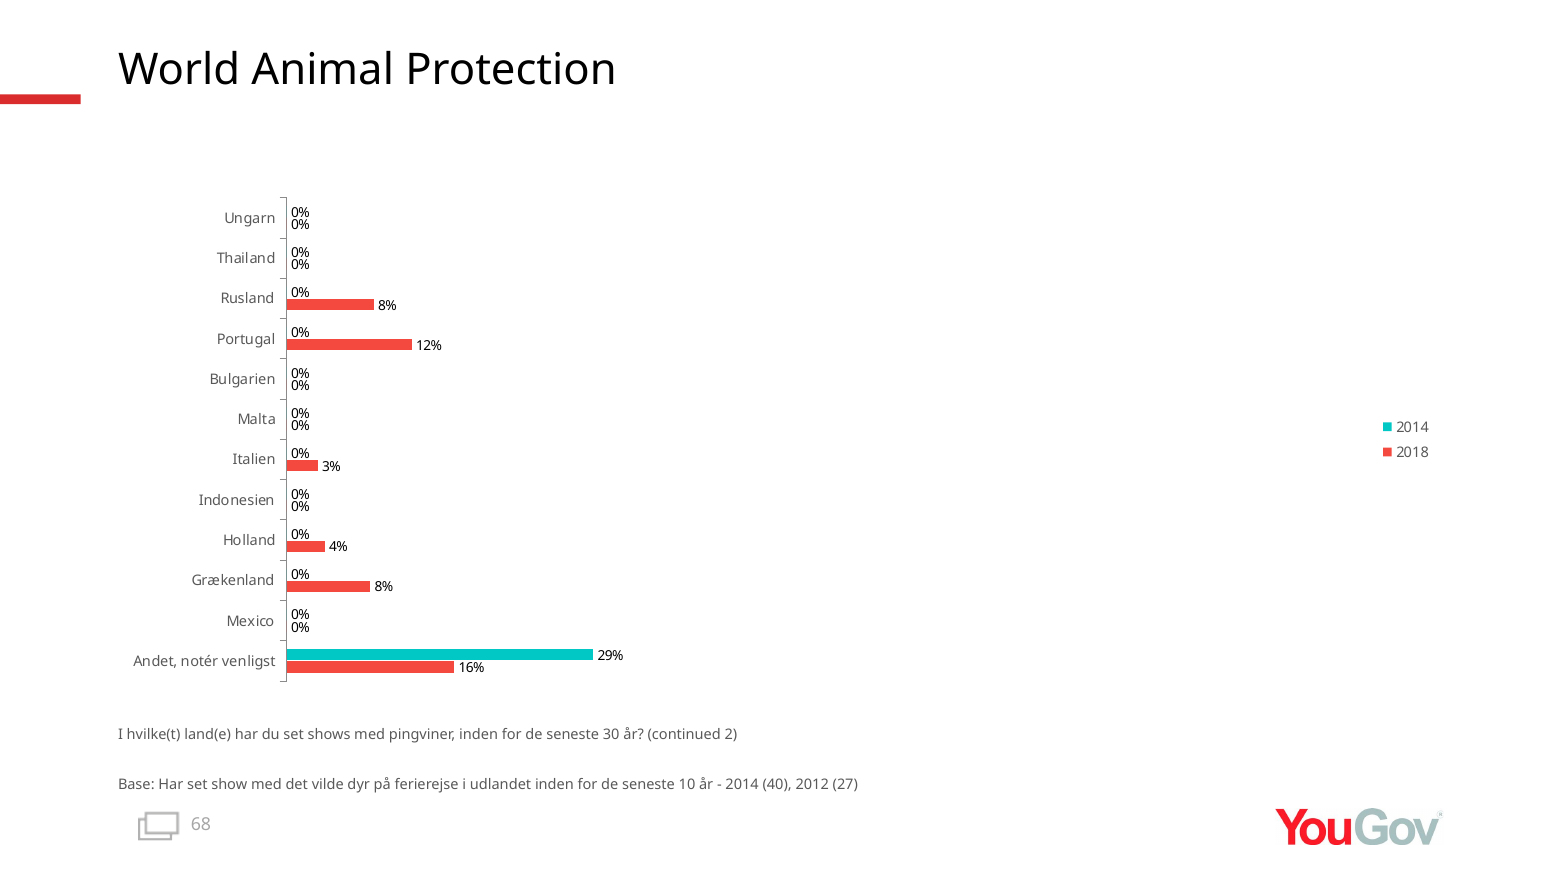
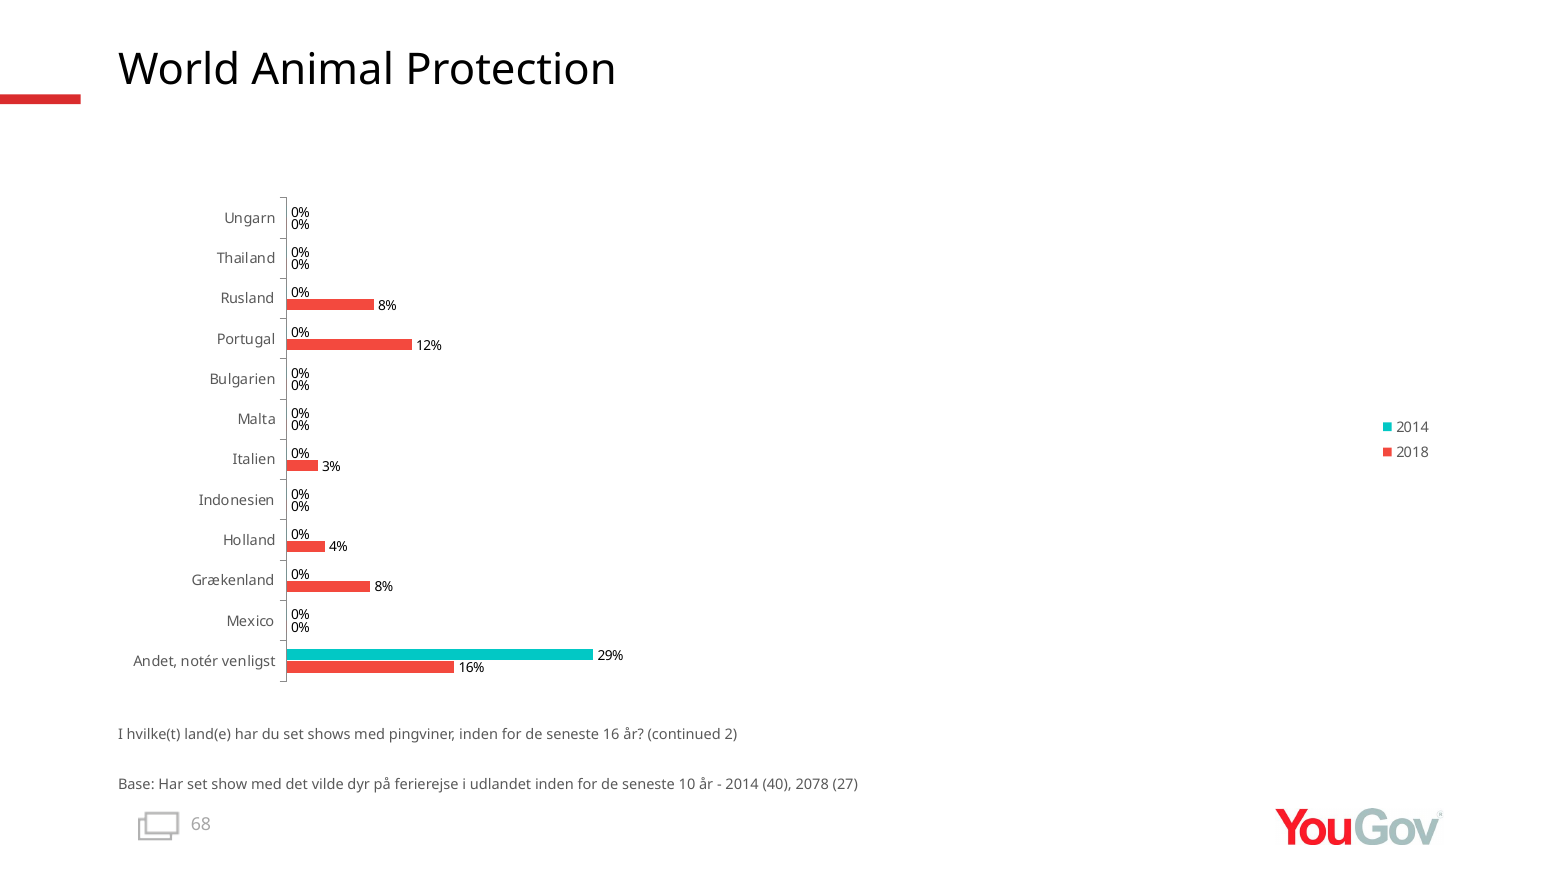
30: 30 -> 16 (611, 734)
2012: 2012 -> 2078 (812, 785)
